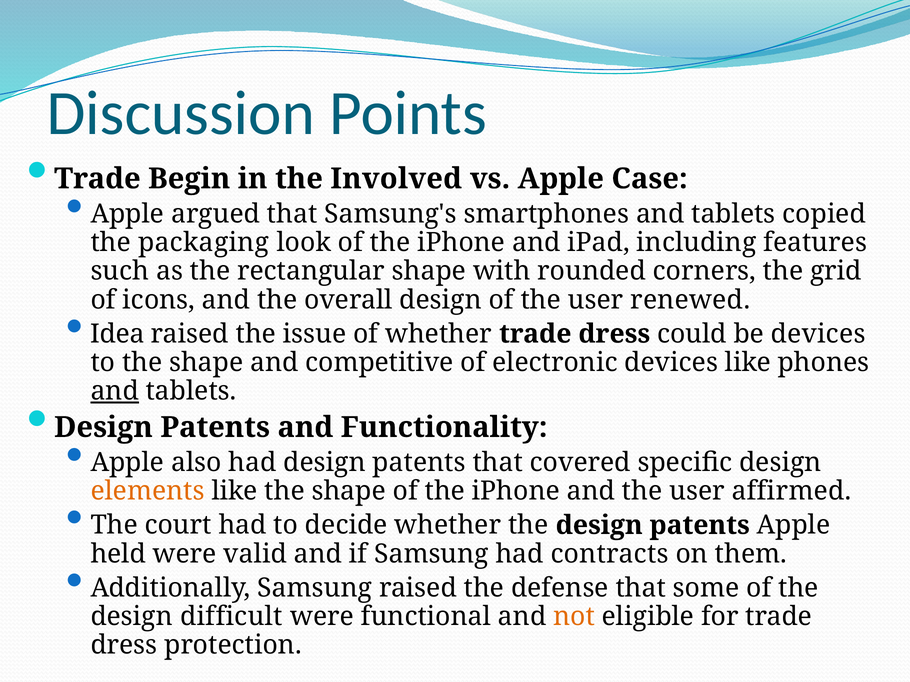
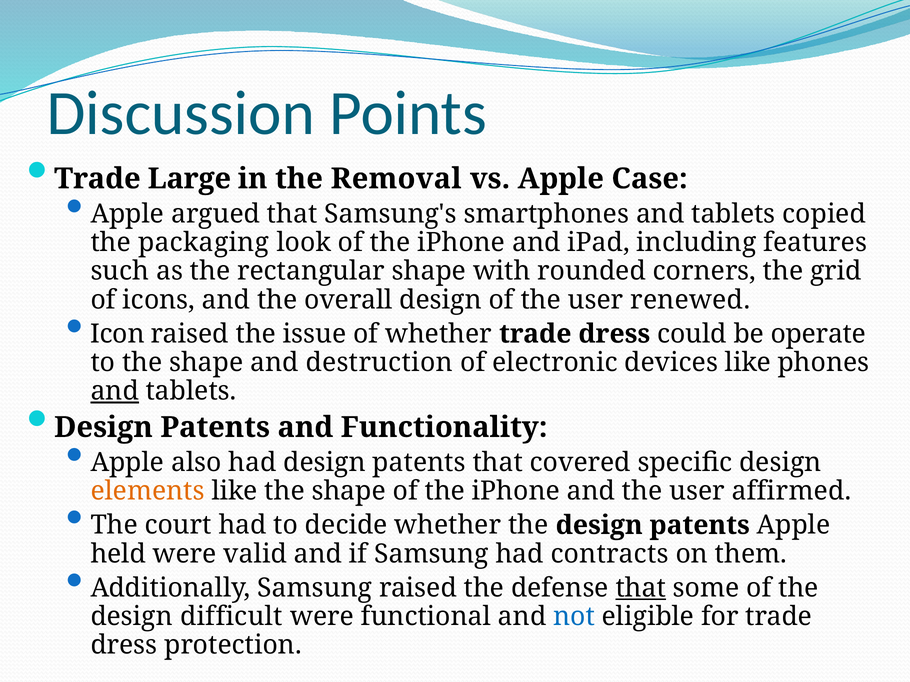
Begin: Begin -> Large (189, 179)
Involved: Involved -> Removal (396, 179)
Idea: Idea -> Icon (117, 334)
be devices: devices -> operate (818, 334)
competitive: competitive -> destruction (379, 363)
that underline: none -> present (641, 588)
not colour: orange -> blue (574, 617)
